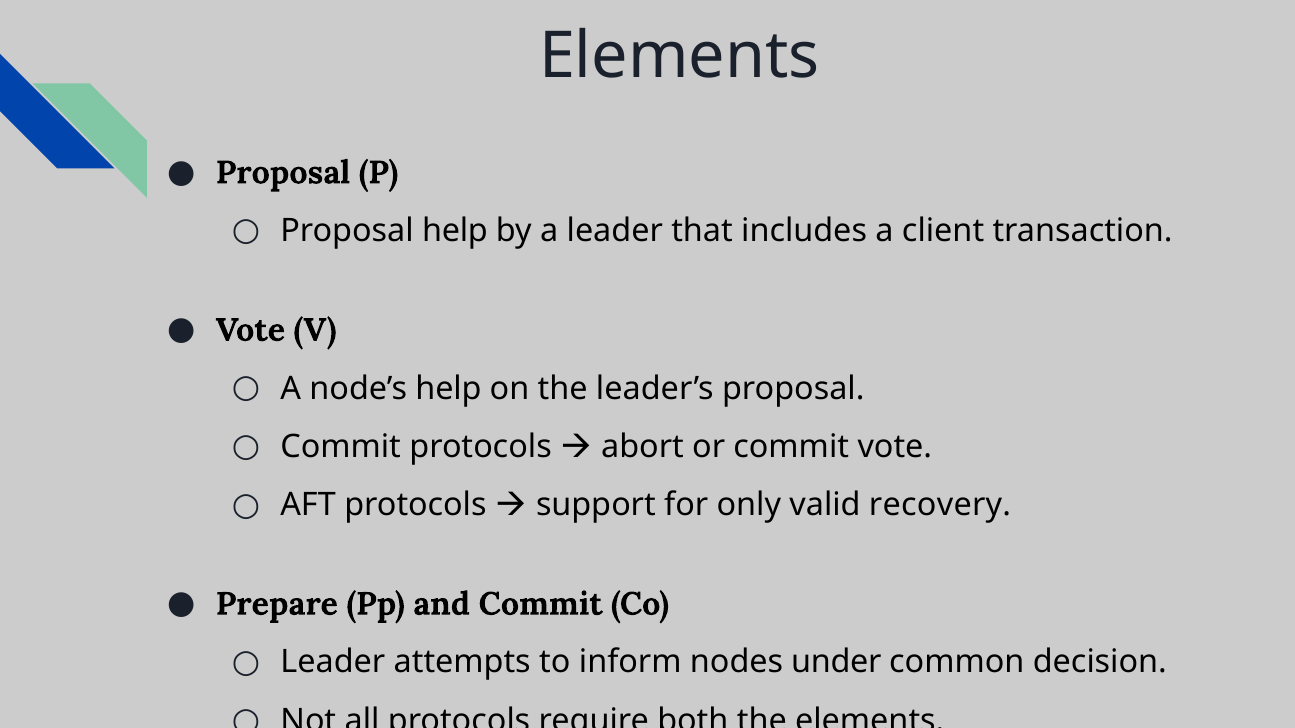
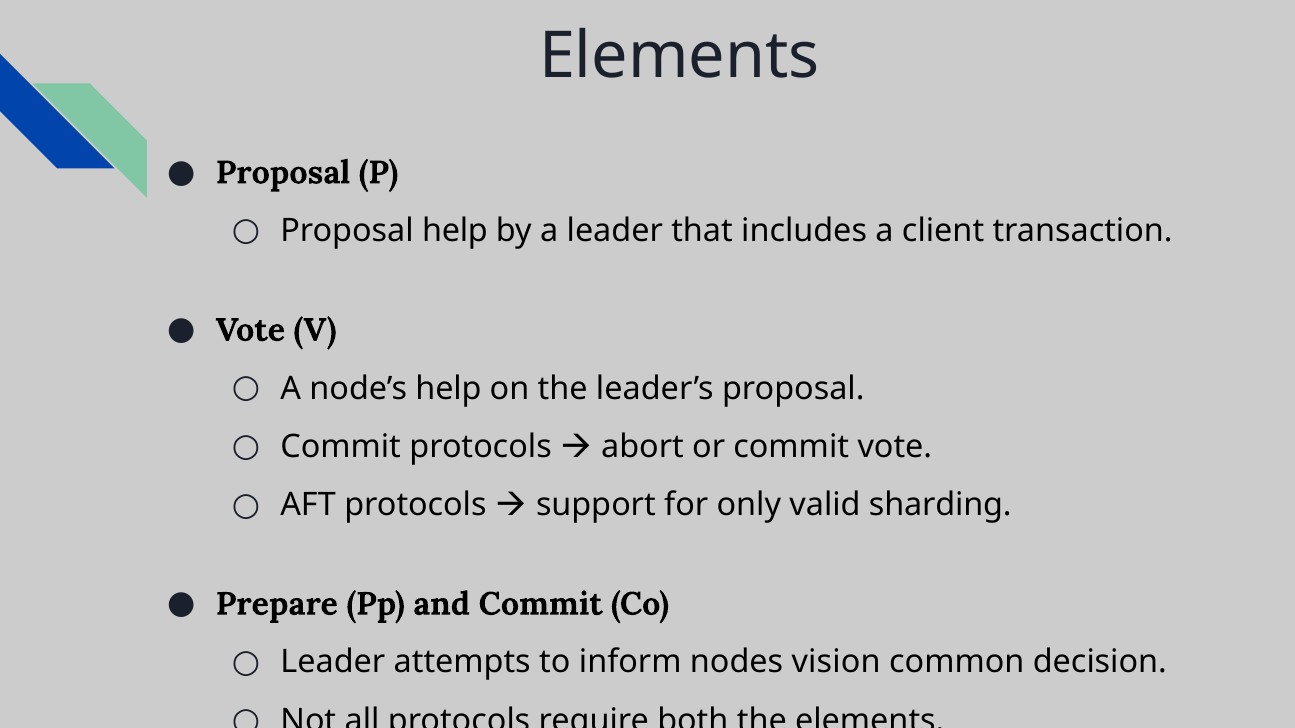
recovery: recovery -> sharding (940, 505)
under: under -> vision (836, 663)
